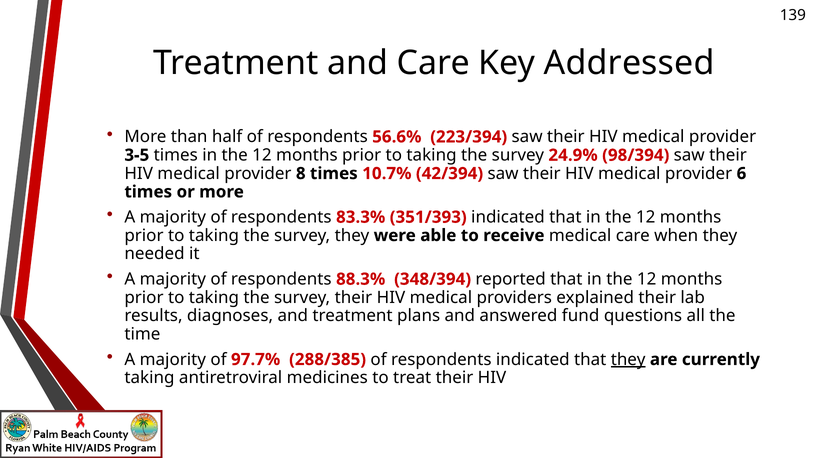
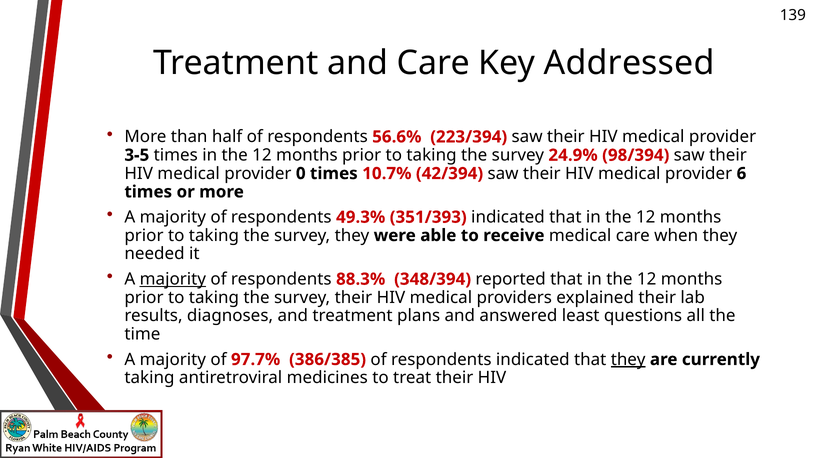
8: 8 -> 0 (301, 174)
83.3%: 83.3% -> 49.3% (361, 217)
majority underline: none -> present (173, 279)
fund: fund -> least (581, 316)
288/385: 288/385 -> 386/385 (328, 360)
